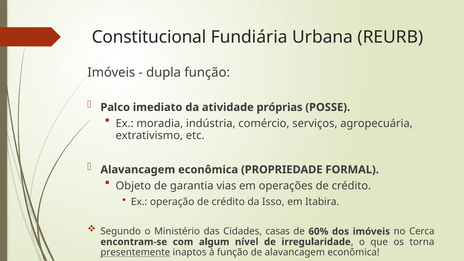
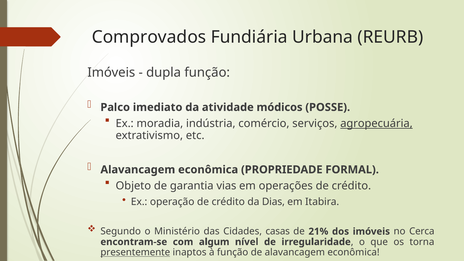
Constitucional: Constitucional -> Comprovados (149, 37)
próprias: próprias -> módicos (280, 107)
agropecuária underline: none -> present (376, 124)
Isso: Isso -> Dias (273, 202)
60%: 60% -> 21% (318, 231)
